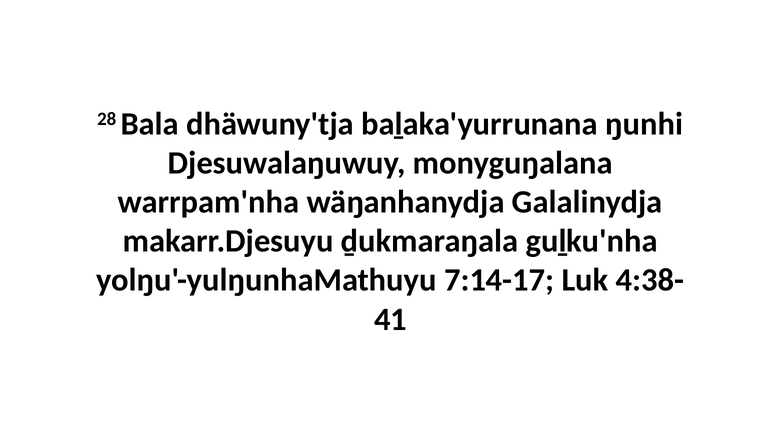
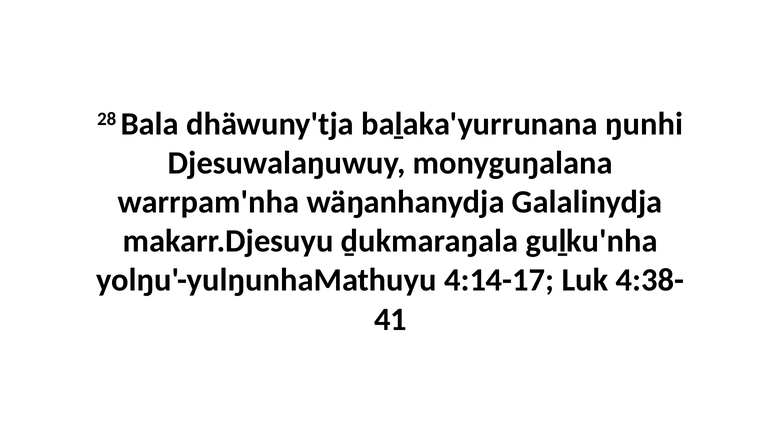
7:14-17: 7:14-17 -> 4:14-17 (499, 280)
